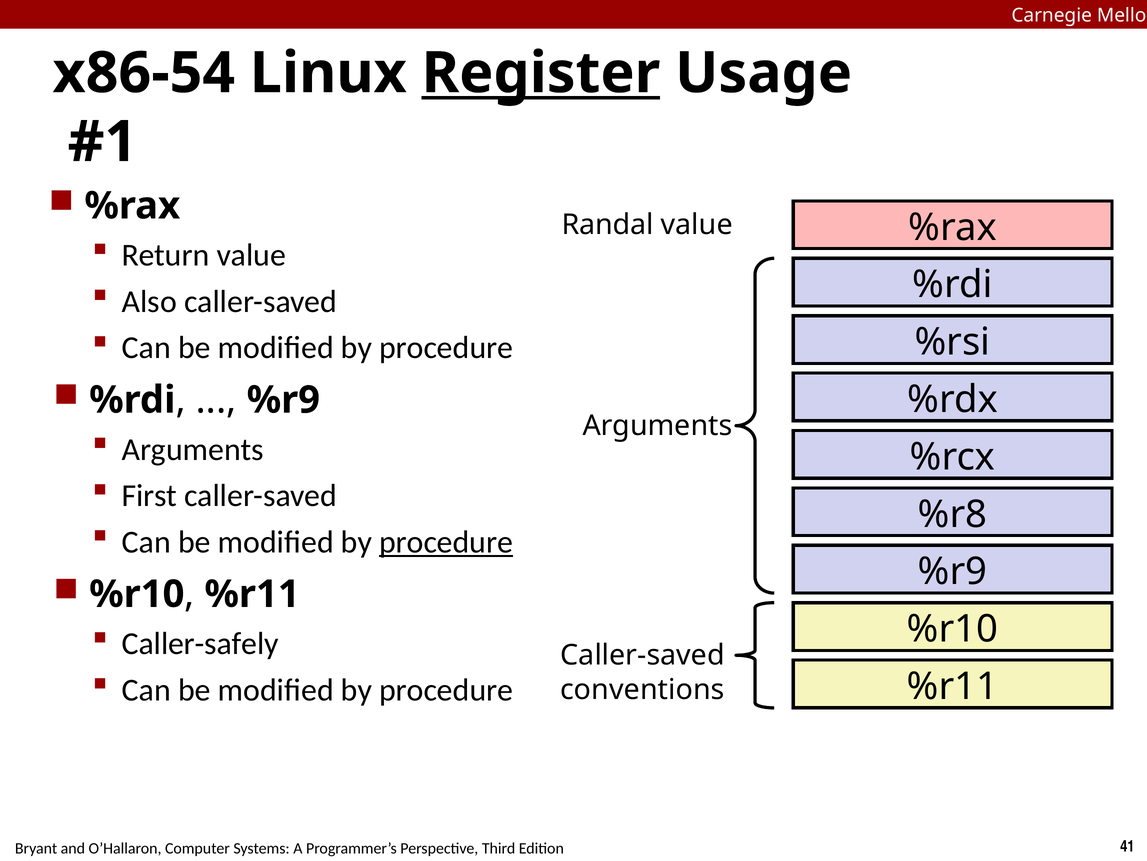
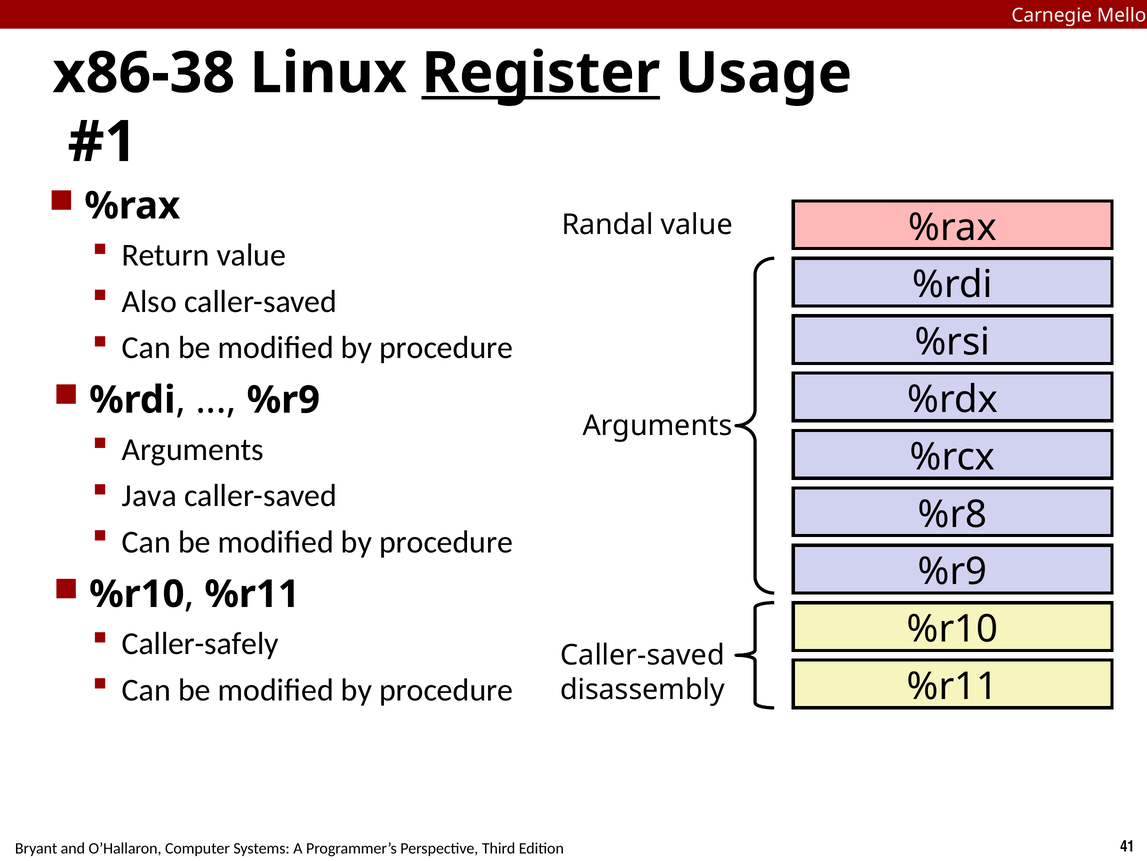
x86-54: x86-54 -> x86-38 (144, 73)
First: First -> Java (149, 495)
procedure underline: present -> none (446, 542)
conventions: conventions -> disassembly (642, 689)
